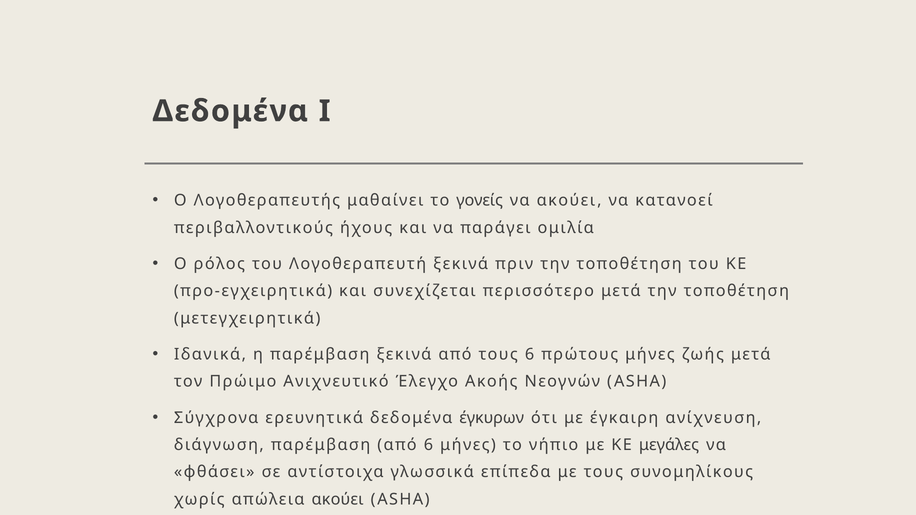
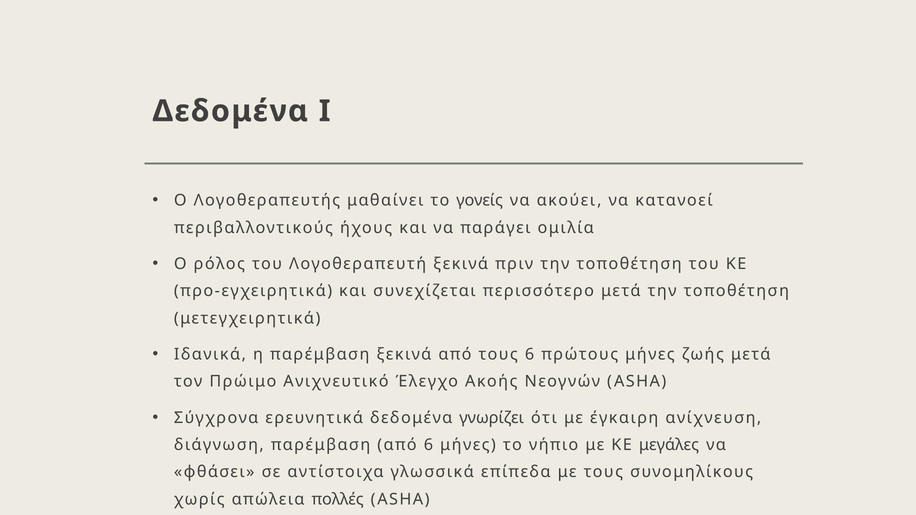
έγκυρων: έγκυρων -> γνωρίζει (492, 418)
απώλεια ακούει: ακούει -> πολλές (338, 500)
